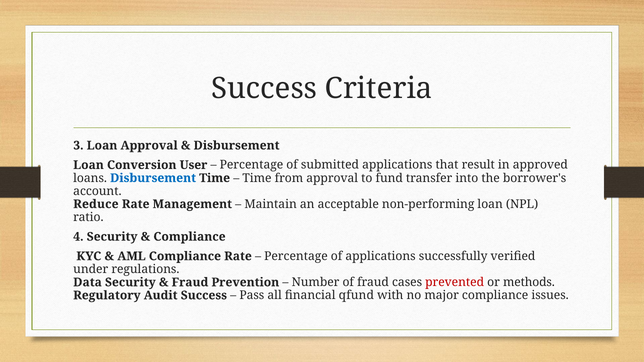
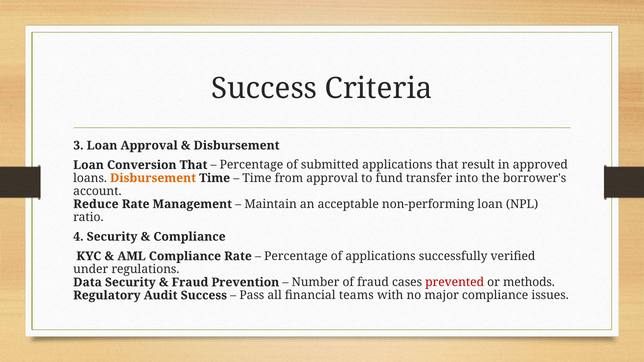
Conversion User: User -> That (194, 165)
Disbursement colour: blue -> orange (153, 178)
qfund: qfund -> teams (356, 296)
